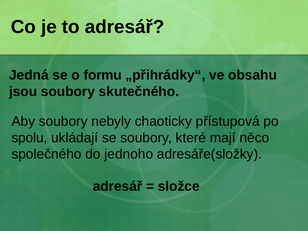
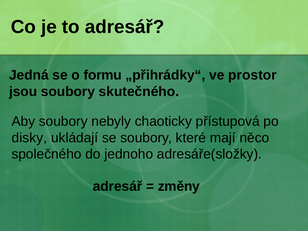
obsahu: obsahu -> prostor (253, 75)
spolu: spolu -> disky (29, 138)
složce: složce -> změny (179, 186)
